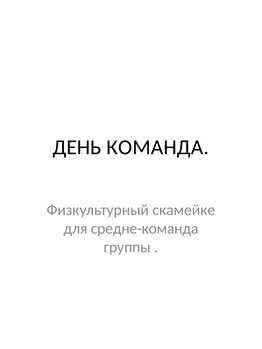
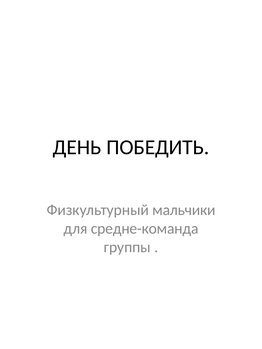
КОМАНДА: КОМАНДА -> ПОБЕДИТЬ (158, 147)
скамейке: скамейке -> мальчики (184, 210)
